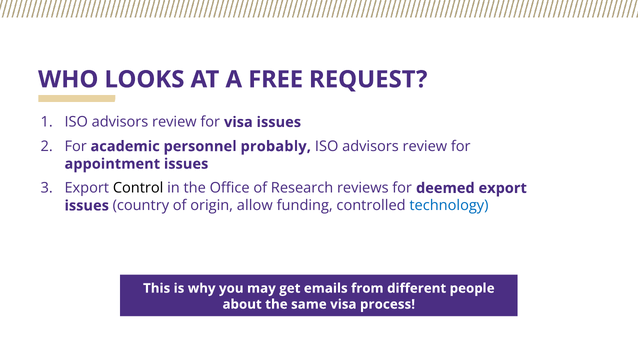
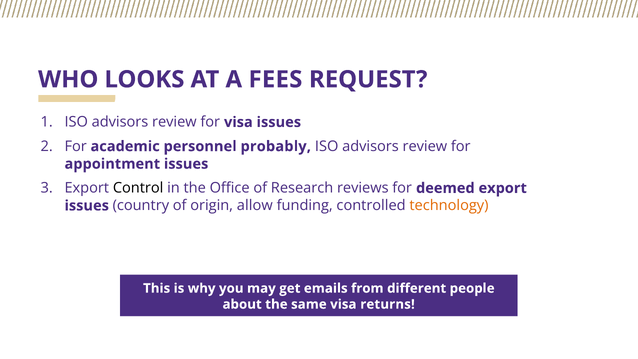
FREE: FREE -> FEES (275, 79)
technology colour: blue -> orange (449, 206)
process: process -> returns (387, 304)
